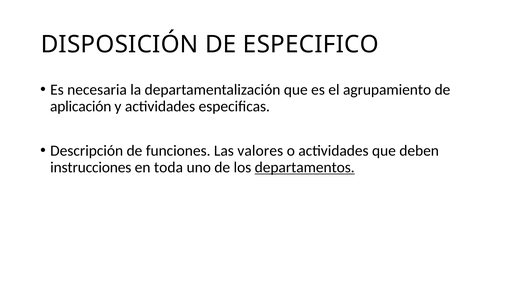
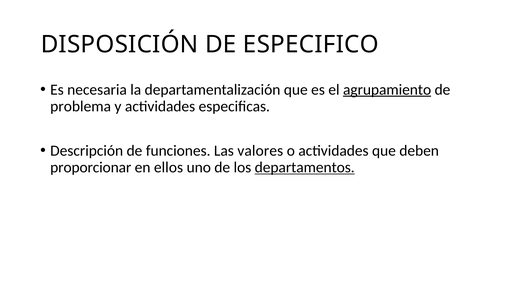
agrupamiento underline: none -> present (387, 89)
aplicación: aplicación -> problema (81, 106)
instrucciones: instrucciones -> proporcionar (91, 167)
toda: toda -> ellos (168, 167)
